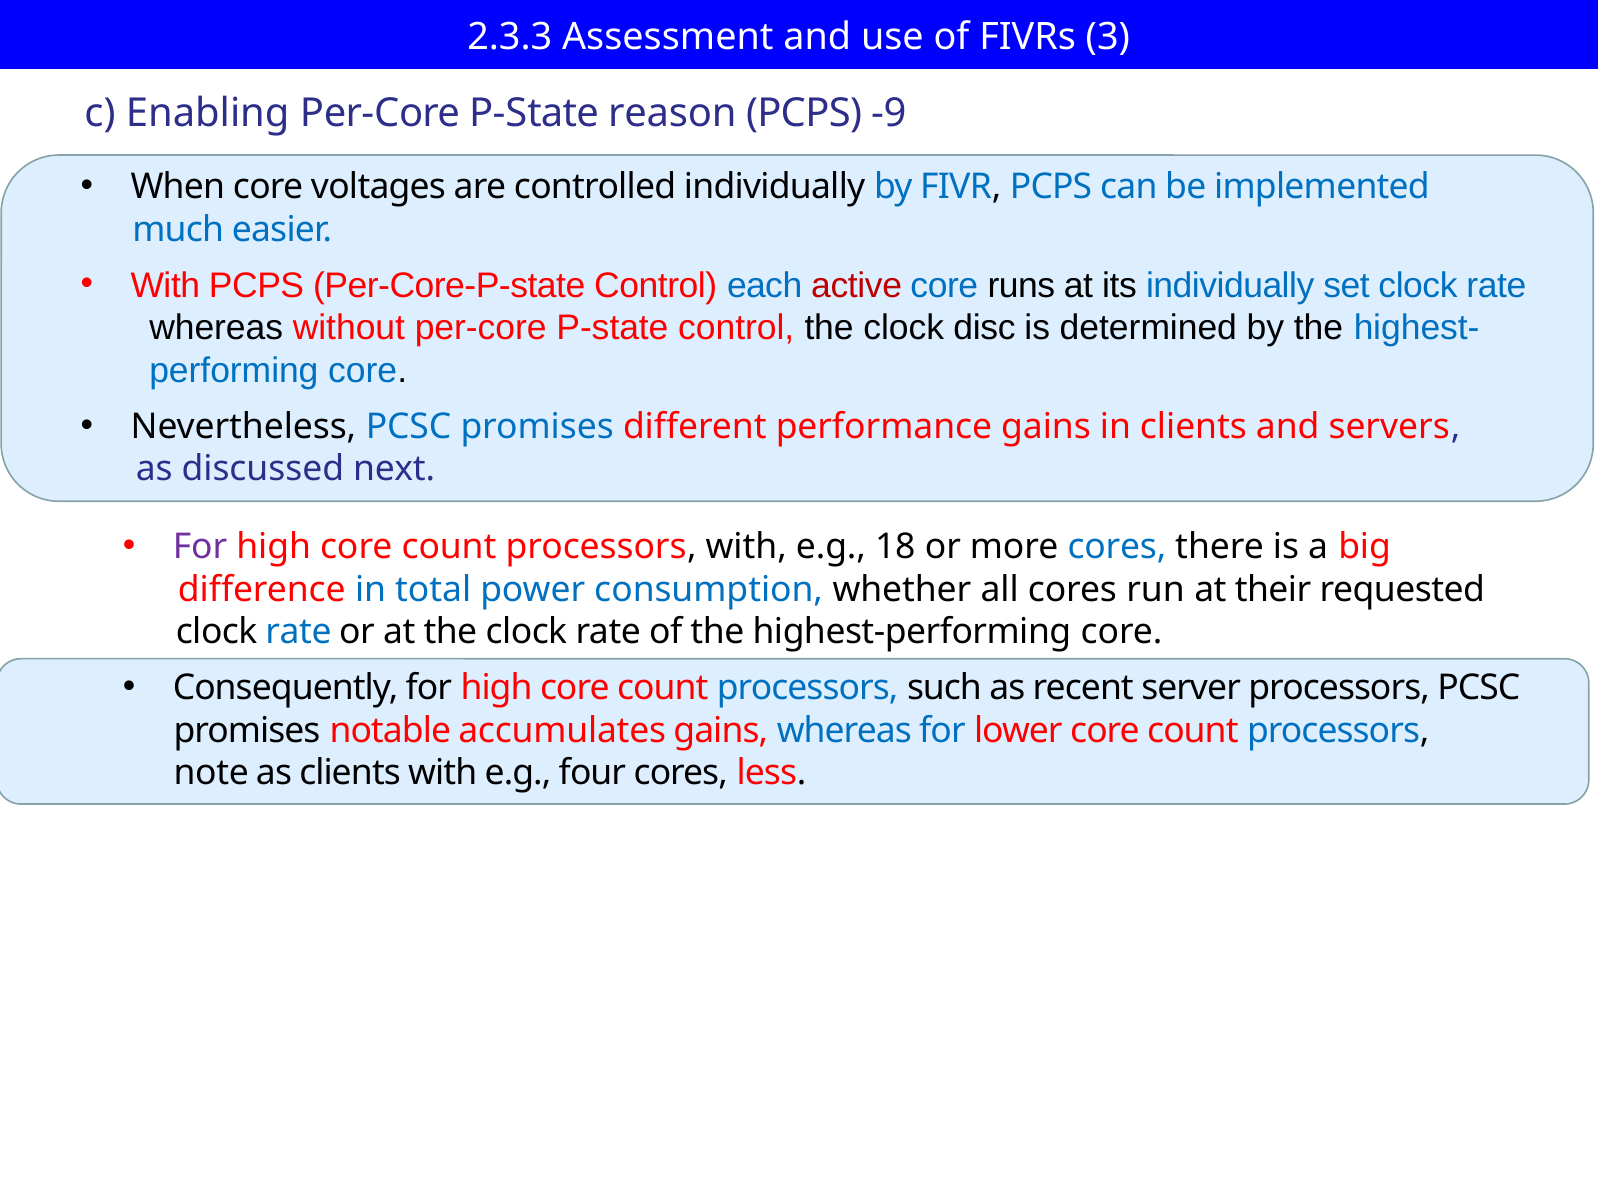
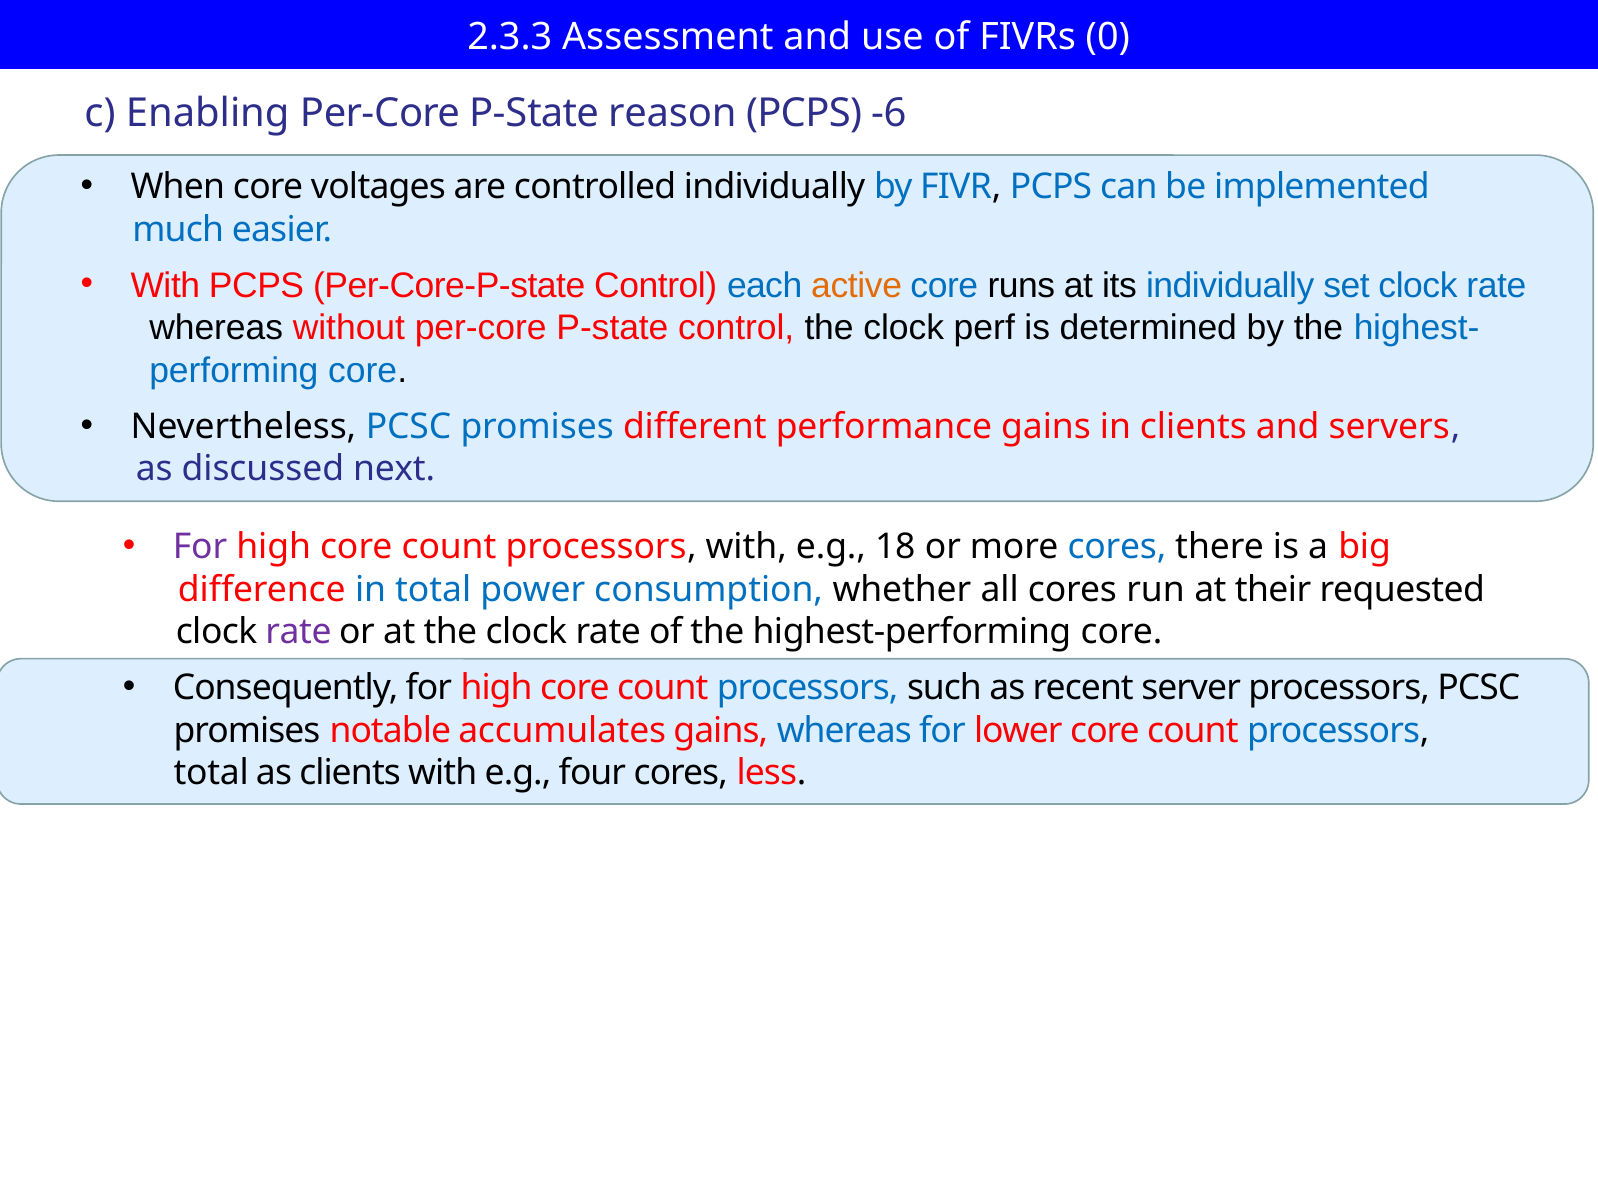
3: 3 -> 0 (1108, 37)
-9: -9 -> -6 (889, 113)
active colour: red -> orange (857, 285)
disc: disc -> perf (984, 328)
rate colour: blue -> purple (298, 632)
note: note -> total (211, 773)
